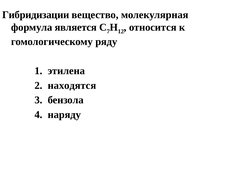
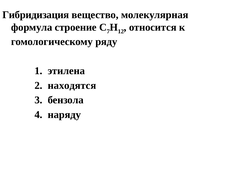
Гибридизации: Гибридизации -> Гибридизация (36, 15)
является: является -> строение (76, 27)
